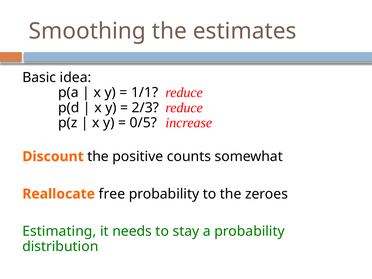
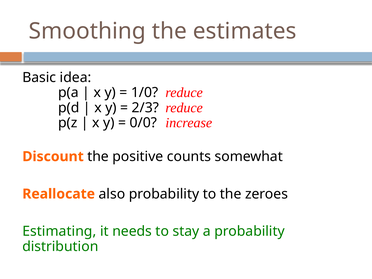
1/1: 1/1 -> 1/0 (145, 93)
0/5: 0/5 -> 0/0 (143, 123)
free: free -> also (112, 194)
